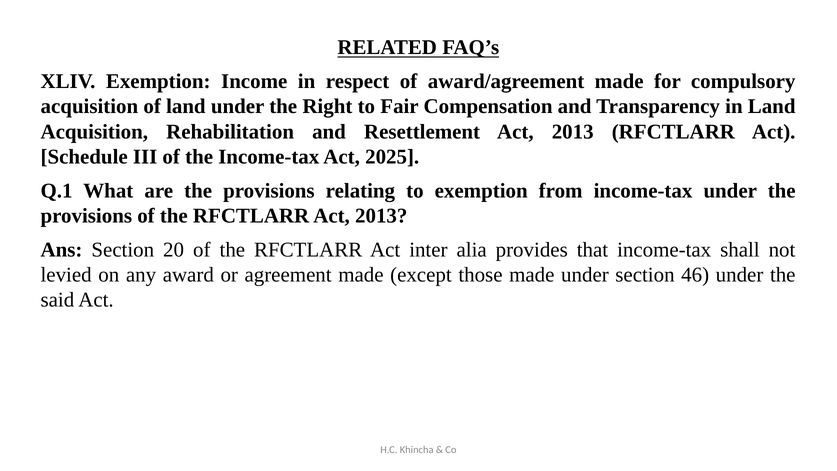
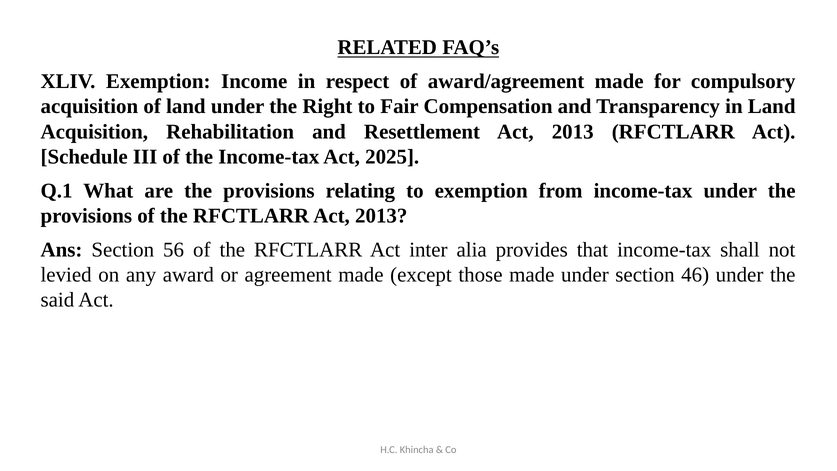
20: 20 -> 56 (174, 250)
